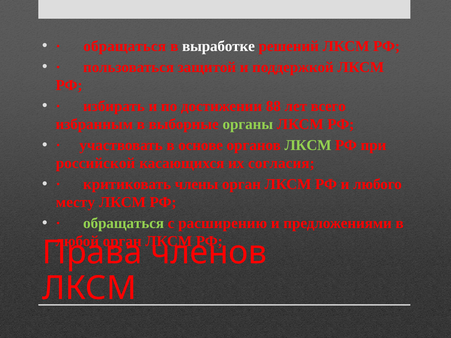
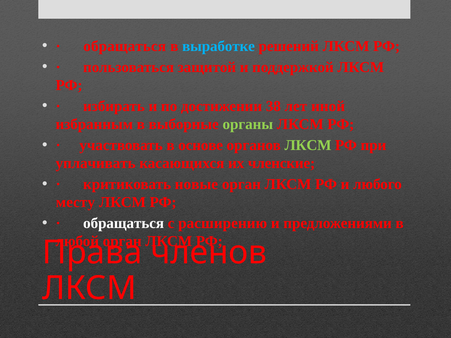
выработке colour: white -> light blue (218, 46)
88: 88 -> 38 (273, 106)
всего: всего -> иной (328, 106)
российской: российской -> уплачивать (96, 163)
согласия: согласия -> членские (282, 163)
члены: члены -> новые (196, 184)
обращаться colour: light green -> white (124, 224)
